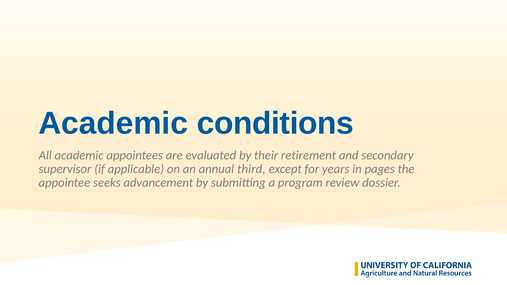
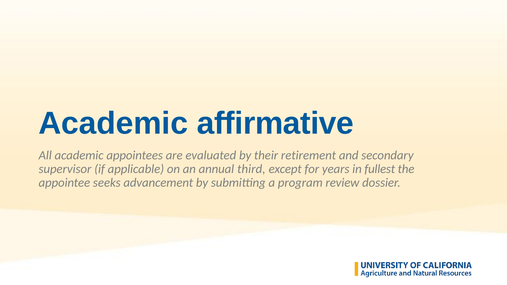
conditions: conditions -> affirmative (275, 123)
pages: pages -> fullest (380, 169)
